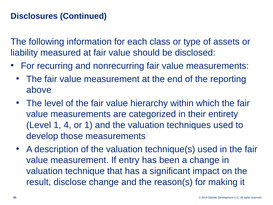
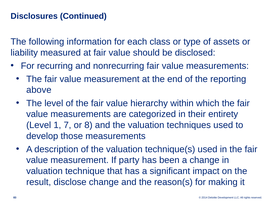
4: 4 -> 7 (67, 125)
or 1: 1 -> 8 (88, 125)
entry: entry -> party (129, 160)
